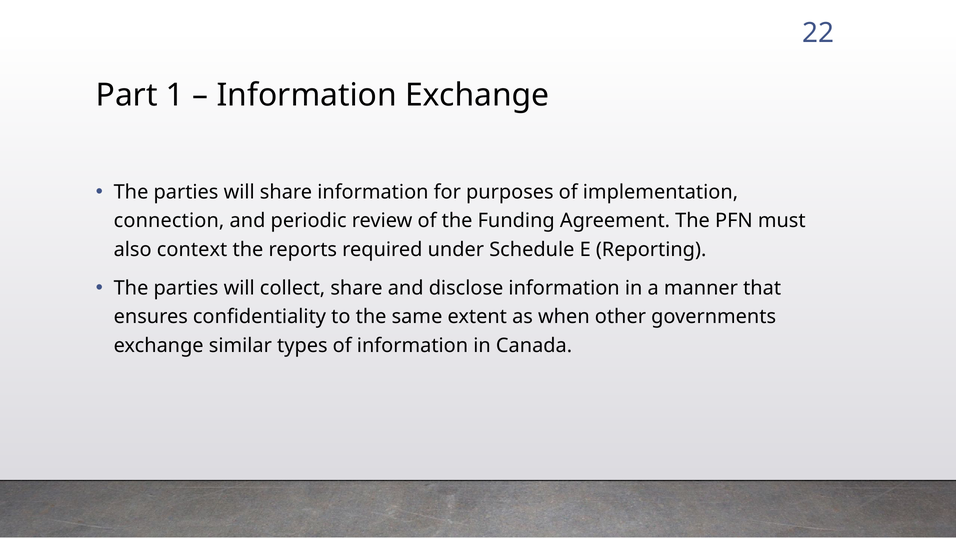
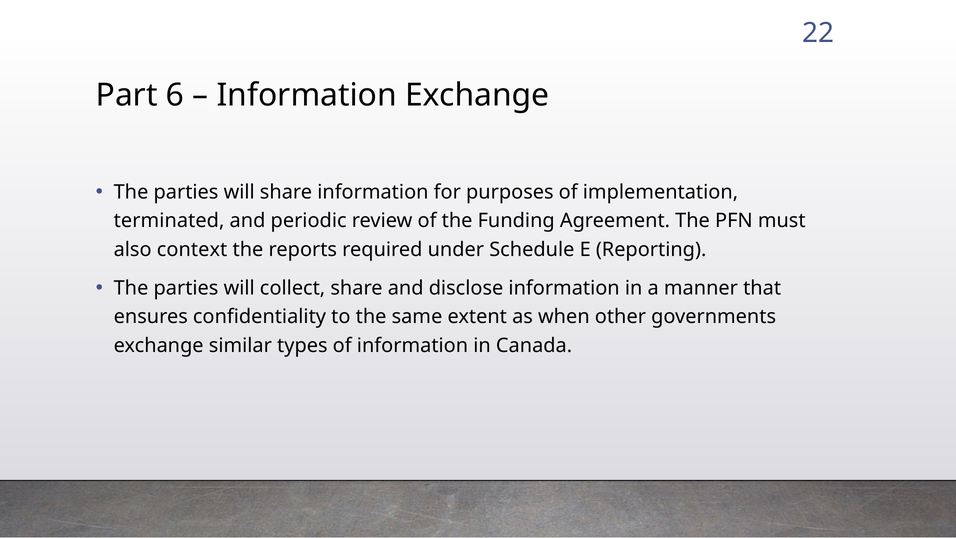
1: 1 -> 6 (175, 95)
connection: connection -> terminated (169, 221)
